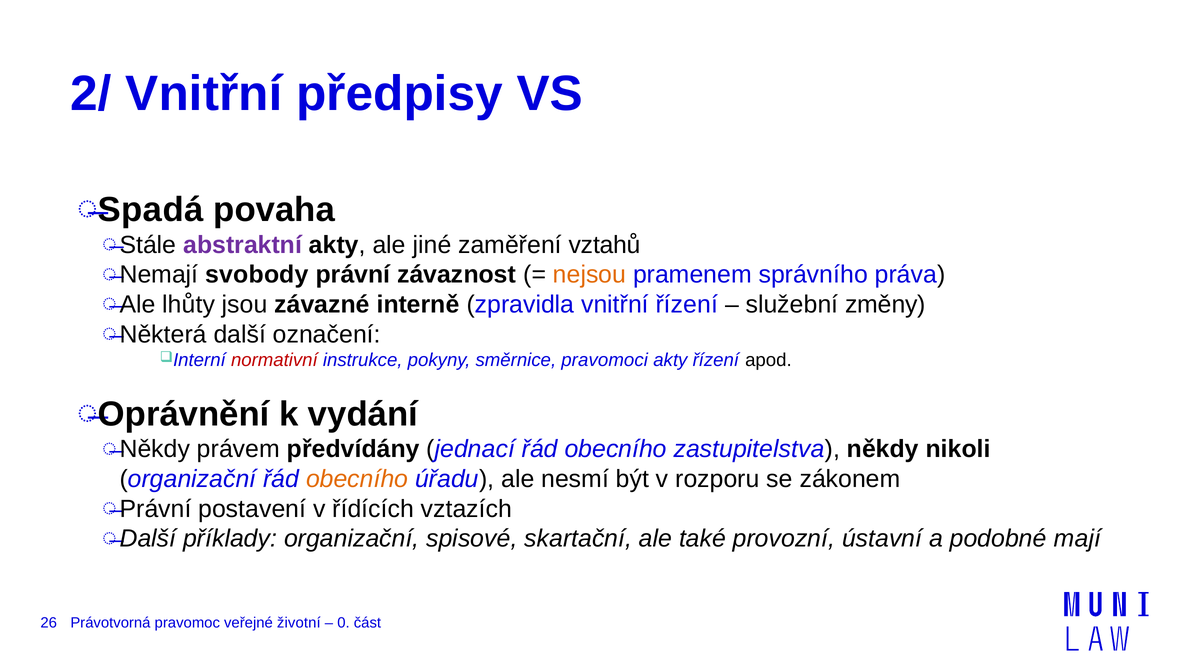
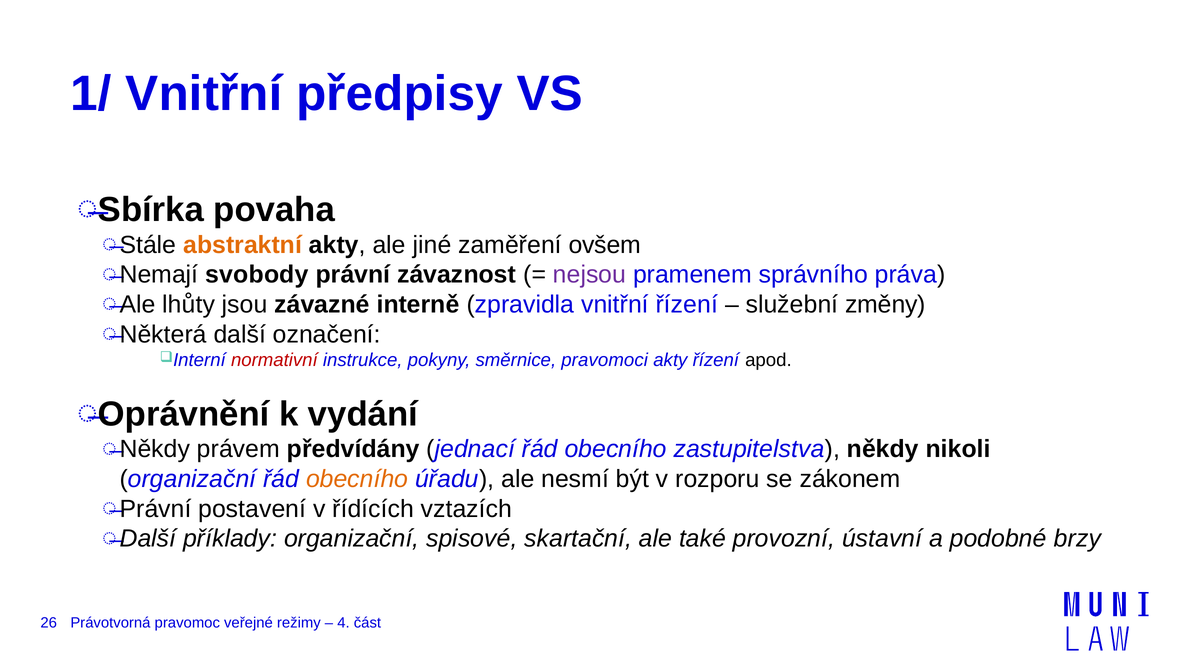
2/: 2/ -> 1/ (91, 94)
Spadá: Spadá -> Sbírka (151, 210)
abstraktní colour: purple -> orange (243, 245)
vztahů: vztahů -> ovšem (605, 245)
nejsou colour: orange -> purple (590, 274)
mají: mají -> brzy (1078, 538)
životní: životní -> režimy (299, 622)
0: 0 -> 4 (343, 622)
